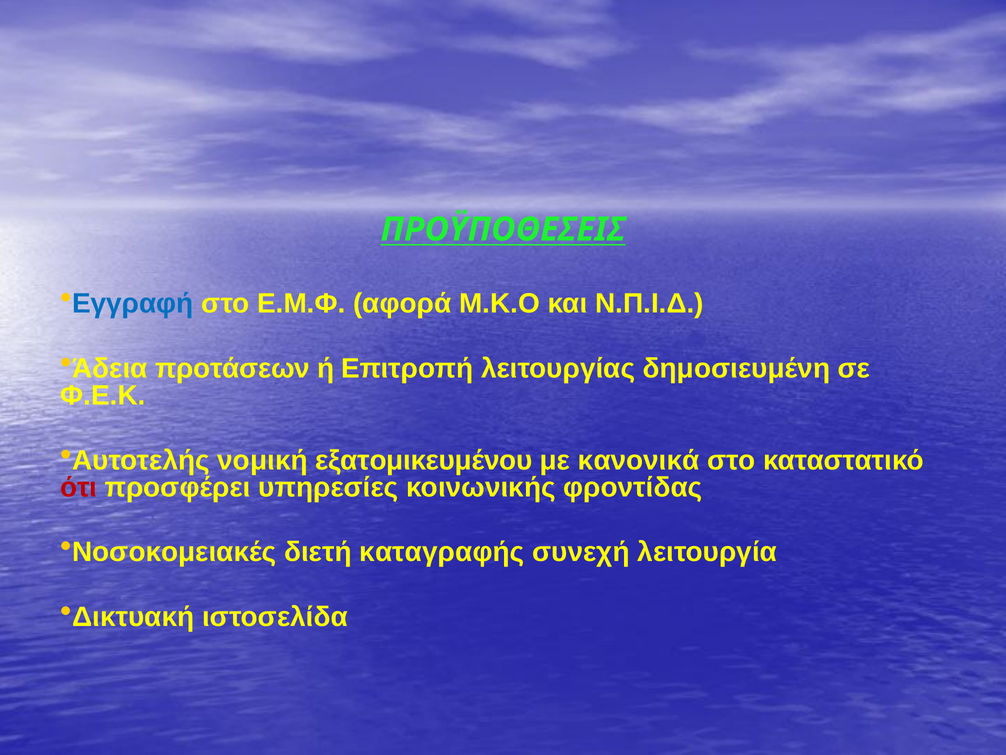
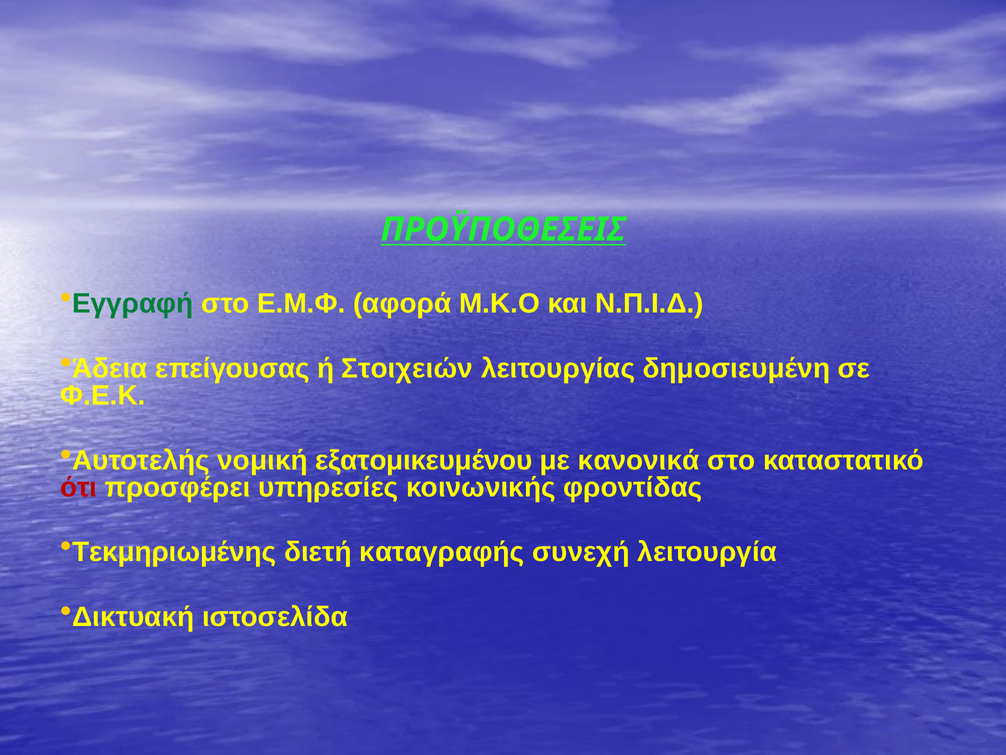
Εγγραφή colour: blue -> green (133, 304)
προτάσεων: προτάσεων -> επείγουσας (232, 368)
Επιτροπή: Επιτροπή -> Στοιχειών (407, 368)
Νοσοκομειακές: Νοσοκομειακές -> Τεκμηριωμένης (174, 552)
